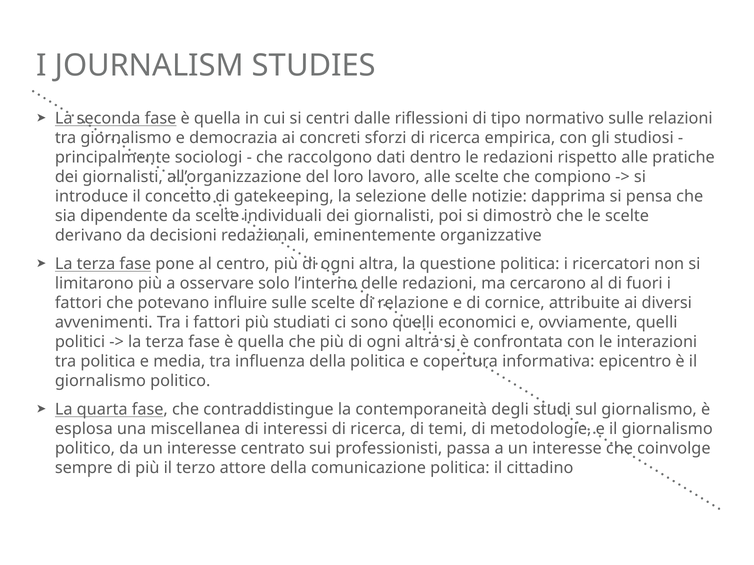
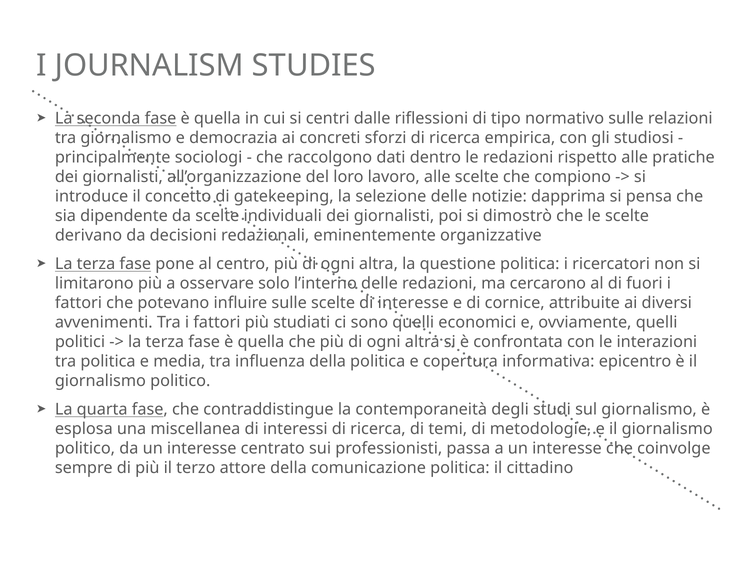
di relazione: relazione -> interesse (413, 303)
